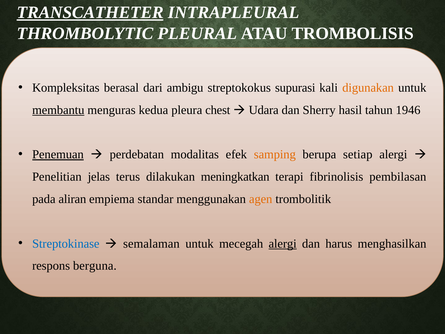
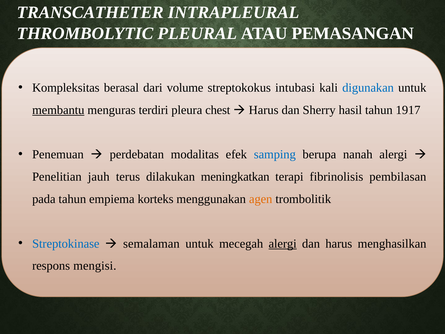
TRANSCATHETER underline: present -> none (90, 13)
TROMBOLISIS: TROMBOLISIS -> PEMASANGAN (353, 33)
ambigu: ambigu -> volume (185, 88)
supurasi: supurasi -> intubasi (295, 88)
digunakan colour: orange -> blue (368, 88)
kedua: kedua -> terdiri (153, 110)
Udara: Udara -> Harus (264, 110)
1946: 1946 -> 1917 (408, 110)
Penemuan underline: present -> none (58, 154)
samping colour: orange -> blue (275, 154)
setiap: setiap -> nanah (358, 154)
jelas: jelas -> jauh (99, 177)
pada aliran: aliran -> tahun (72, 199)
standar: standar -> korteks (156, 199)
berguna: berguna -> mengisi (95, 266)
